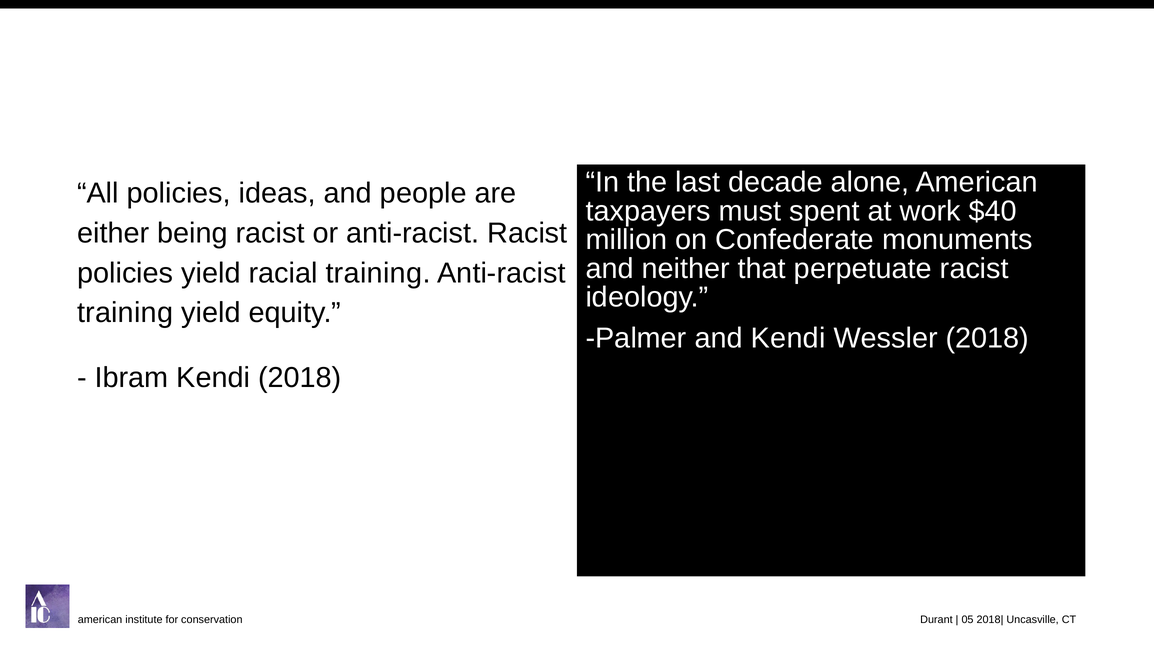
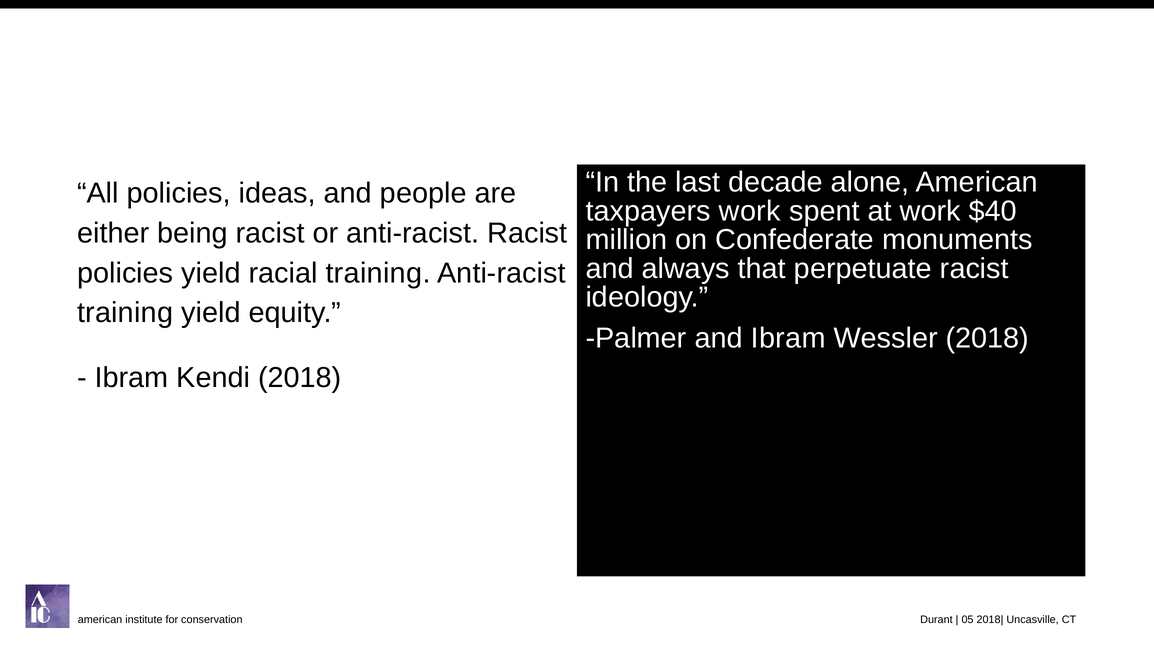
taxpayers must: must -> work (750, 211)
neither: neither -> always (686, 269)
and Kendi: Kendi -> Ibram (788, 338)
